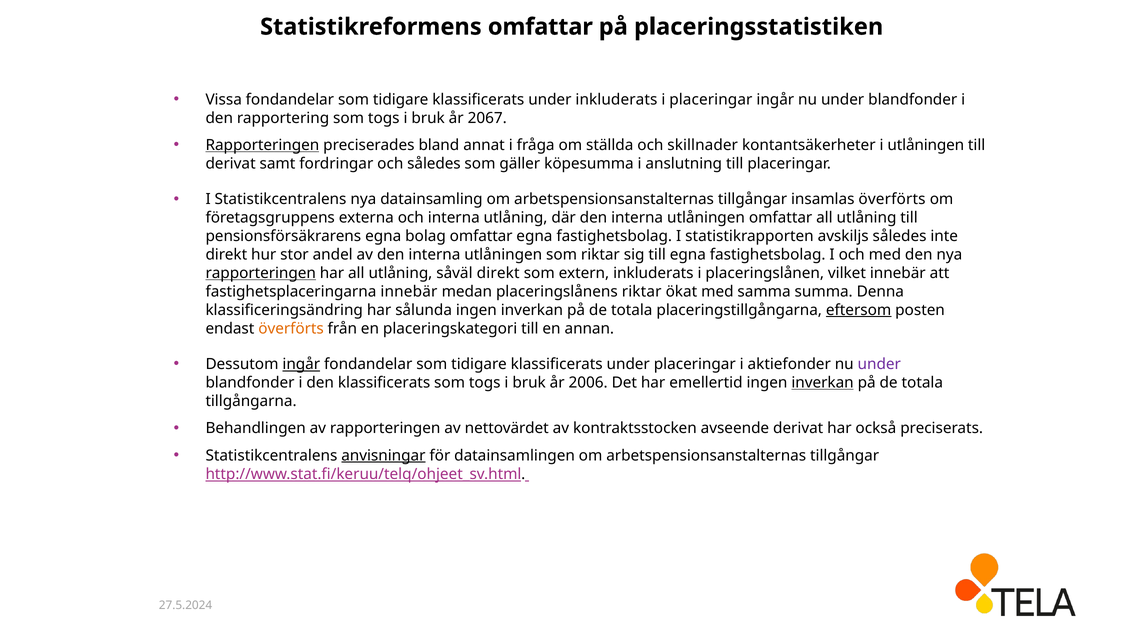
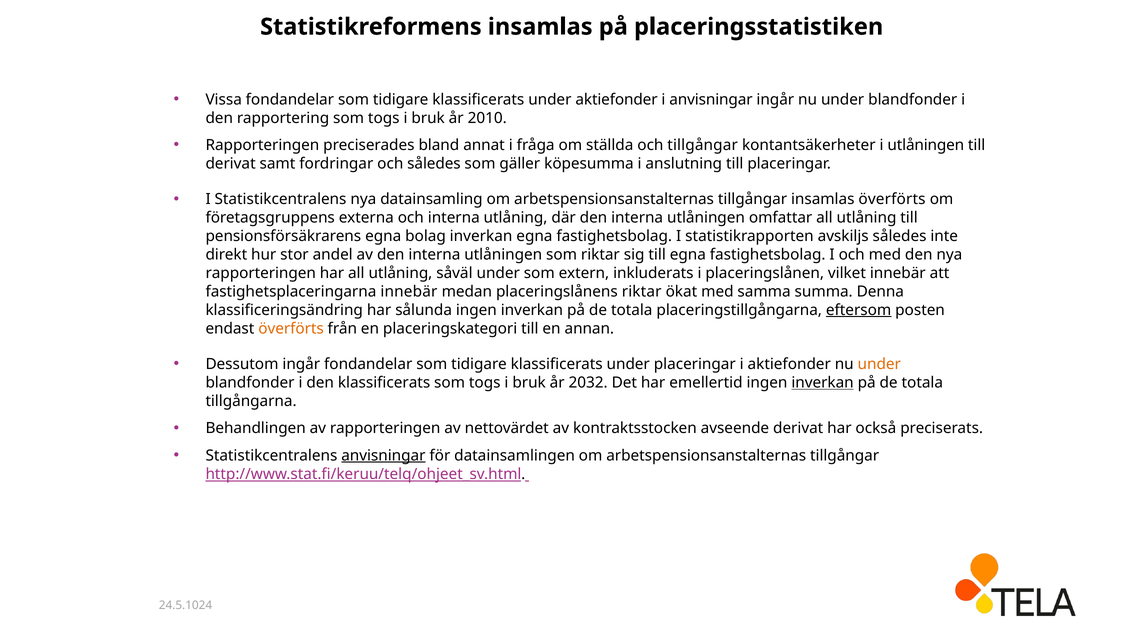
Statistikreformens omfattar: omfattar -> insamlas (540, 27)
under inkluderats: inkluderats -> aktiefonder (617, 99)
i placeringar: placeringar -> anvisningar (711, 99)
2067: 2067 -> 2010 (487, 118)
Rapporteringen underline: present -> none (262, 145)
och skillnader: skillnader -> tillgångar (703, 145)
bolag omfattar: omfattar -> inverkan (481, 236)
rapporteringen underline: present -> none (261, 273)
såväl direkt: direkt -> under (498, 273)
ingår underline: present -> none (301, 364)
under colour: purple -> orange (879, 364)
2006: 2006 -> 2032 (588, 382)
27.5.2024: 27.5.2024 -> 24.5.1024 (185, 605)
